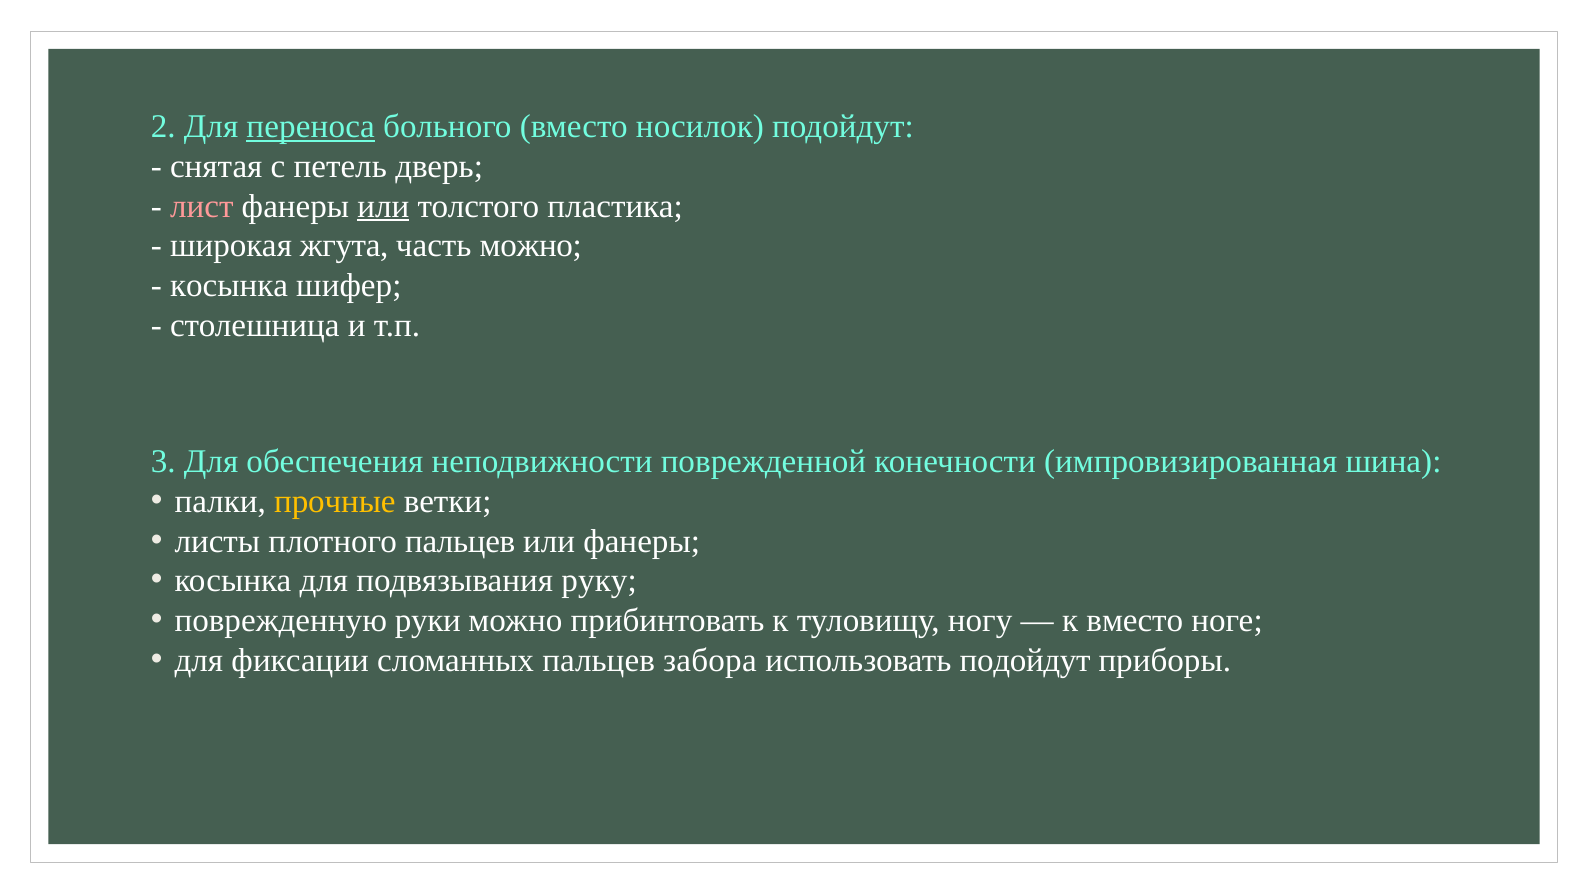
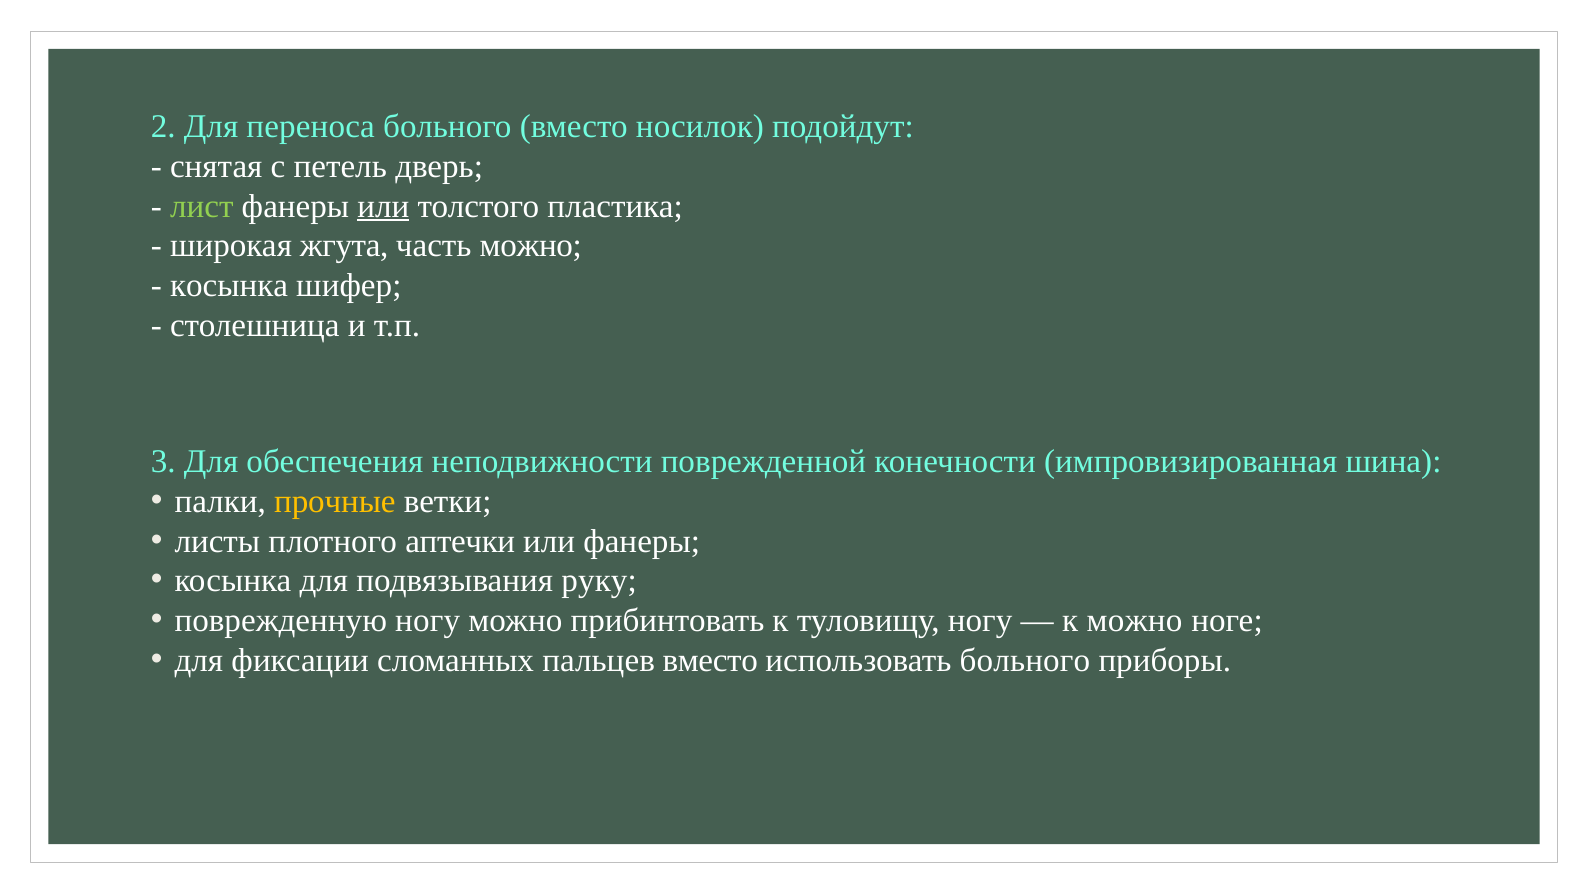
переноса underline: present -> none (311, 127)
лист colour: pink -> light green (202, 206)
плотного пальцев: пальцев -> аптечки (460, 541)
поврежденную руки: руки -> ногу (428, 621)
к вместо: вместо -> можно (1135, 621)
пальцев забора: забора -> вместо (710, 660)
использовать подойдут: подойдут -> больного (1025, 660)
